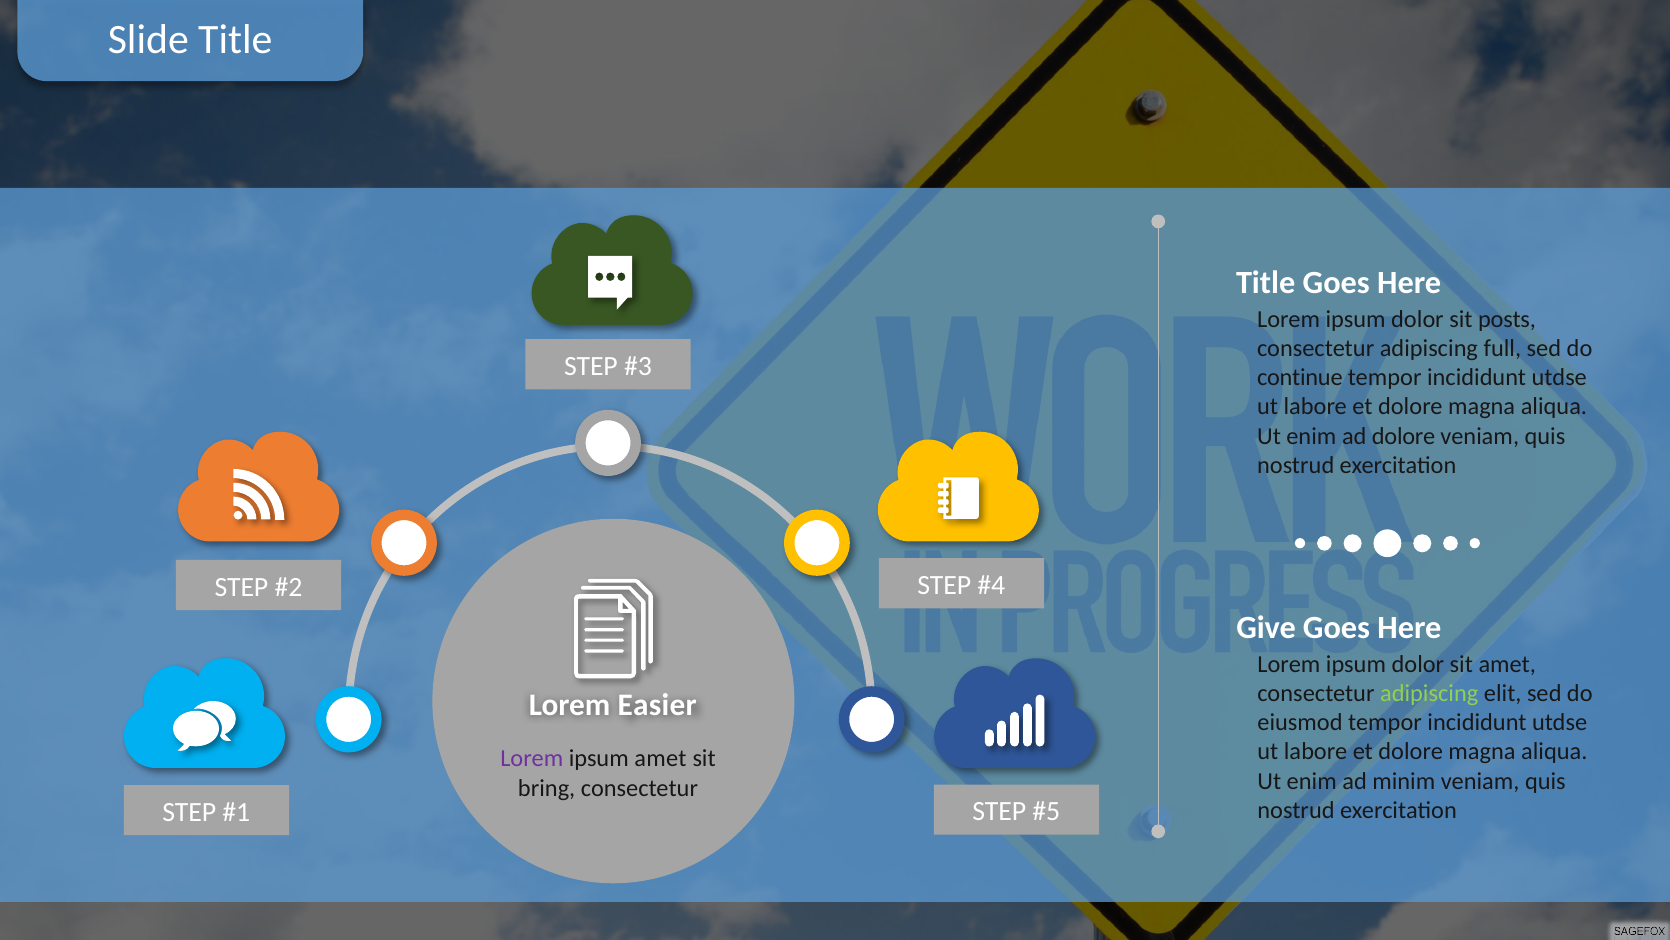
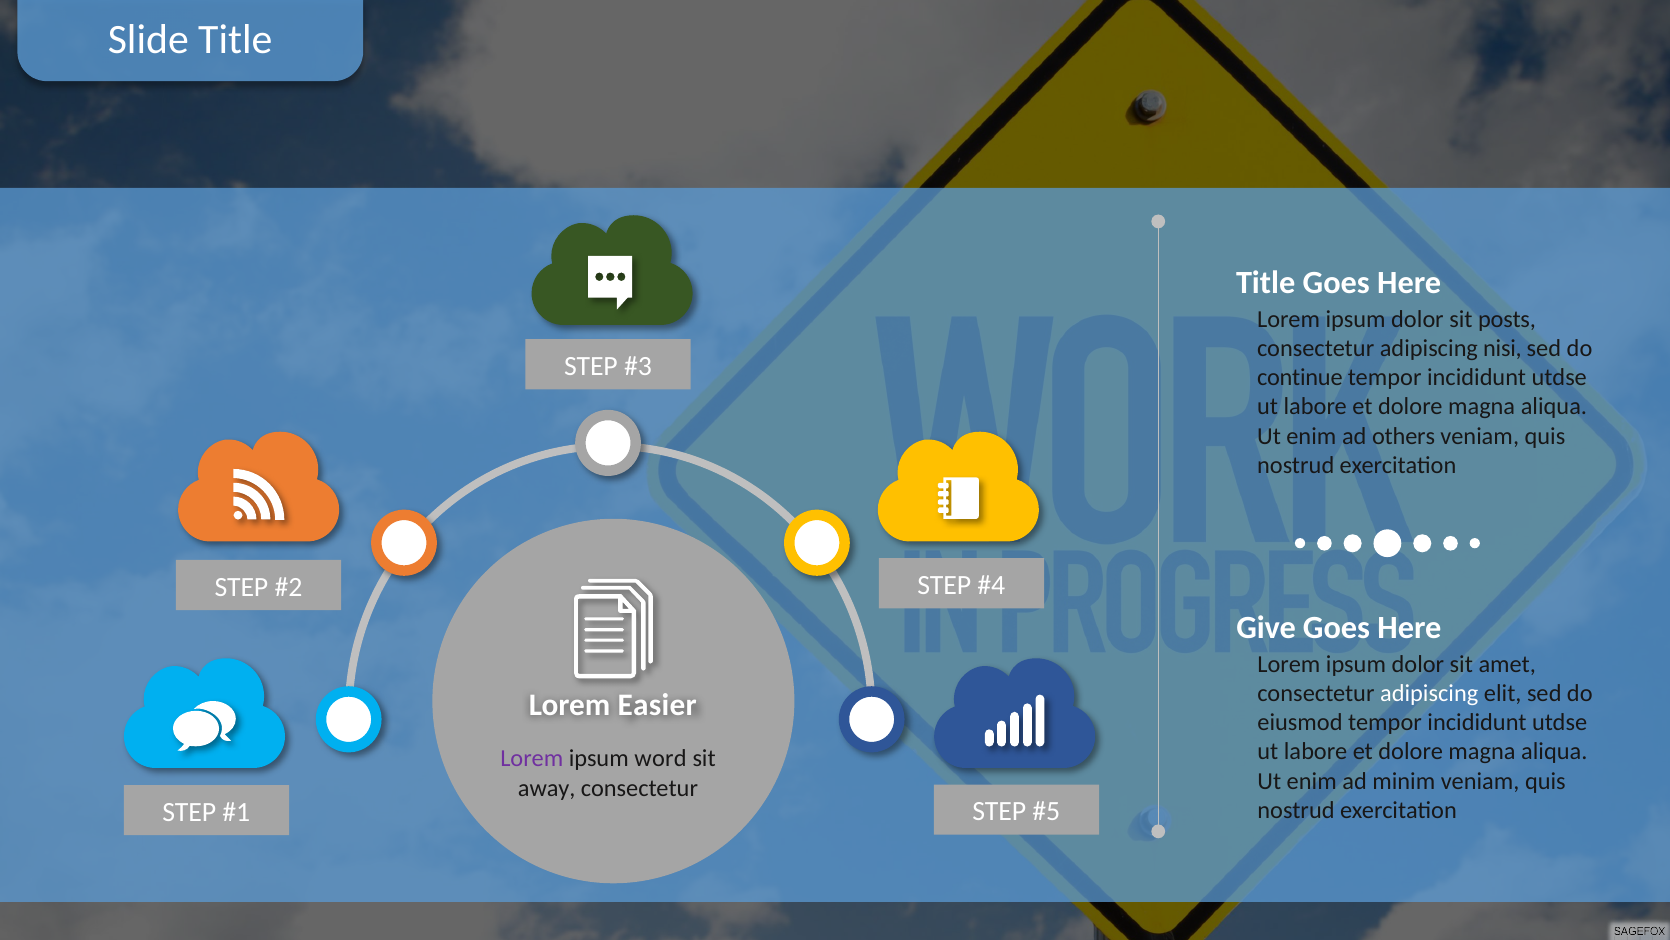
full: full -> nisi (1502, 348)
ad dolore: dolore -> others (1404, 436)
adipiscing colour: light green -> white (1429, 693)
ipsum amet: amet -> word (661, 758)
bring: bring -> away (547, 788)
